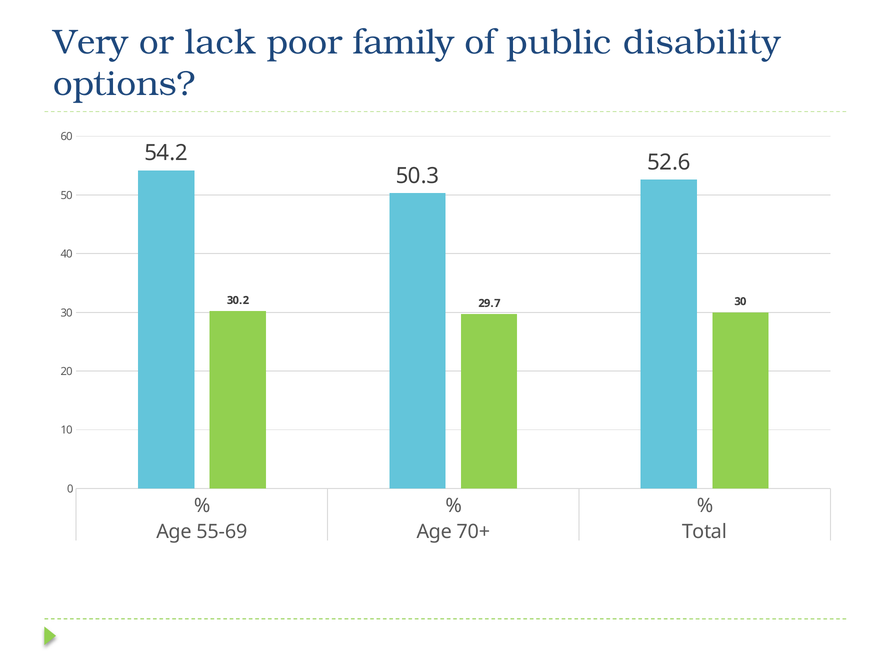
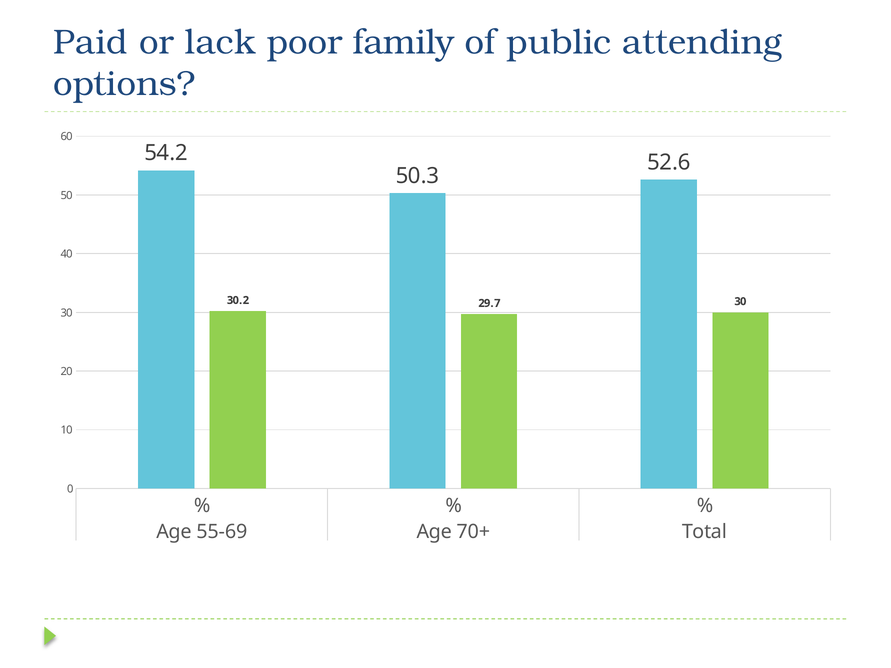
Very: Very -> Paid (91, 42)
disability: disability -> attending (702, 42)
